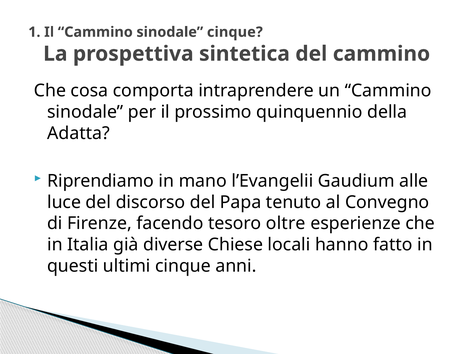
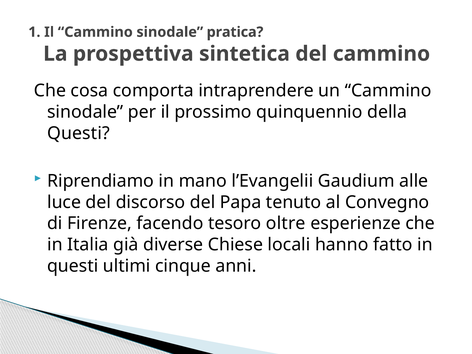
sinodale cinque: cinque -> pratica (235, 32)
Adatta: Adatta -> Questi (78, 133)
